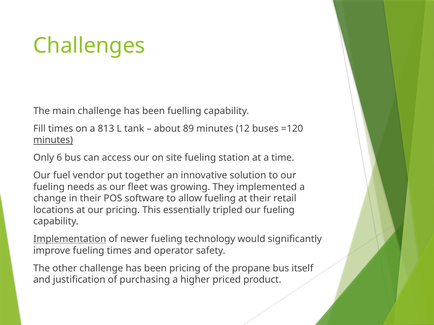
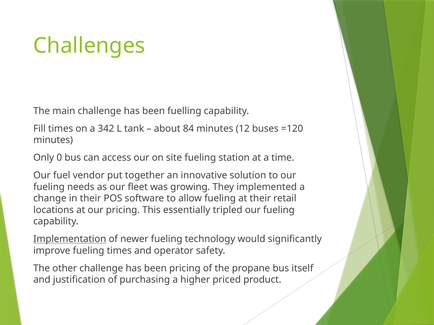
813: 813 -> 342 (106, 129)
89: 89 -> 84 (188, 129)
minutes underline: present -> none (53, 140)
6: 6 -> 0 (59, 158)
